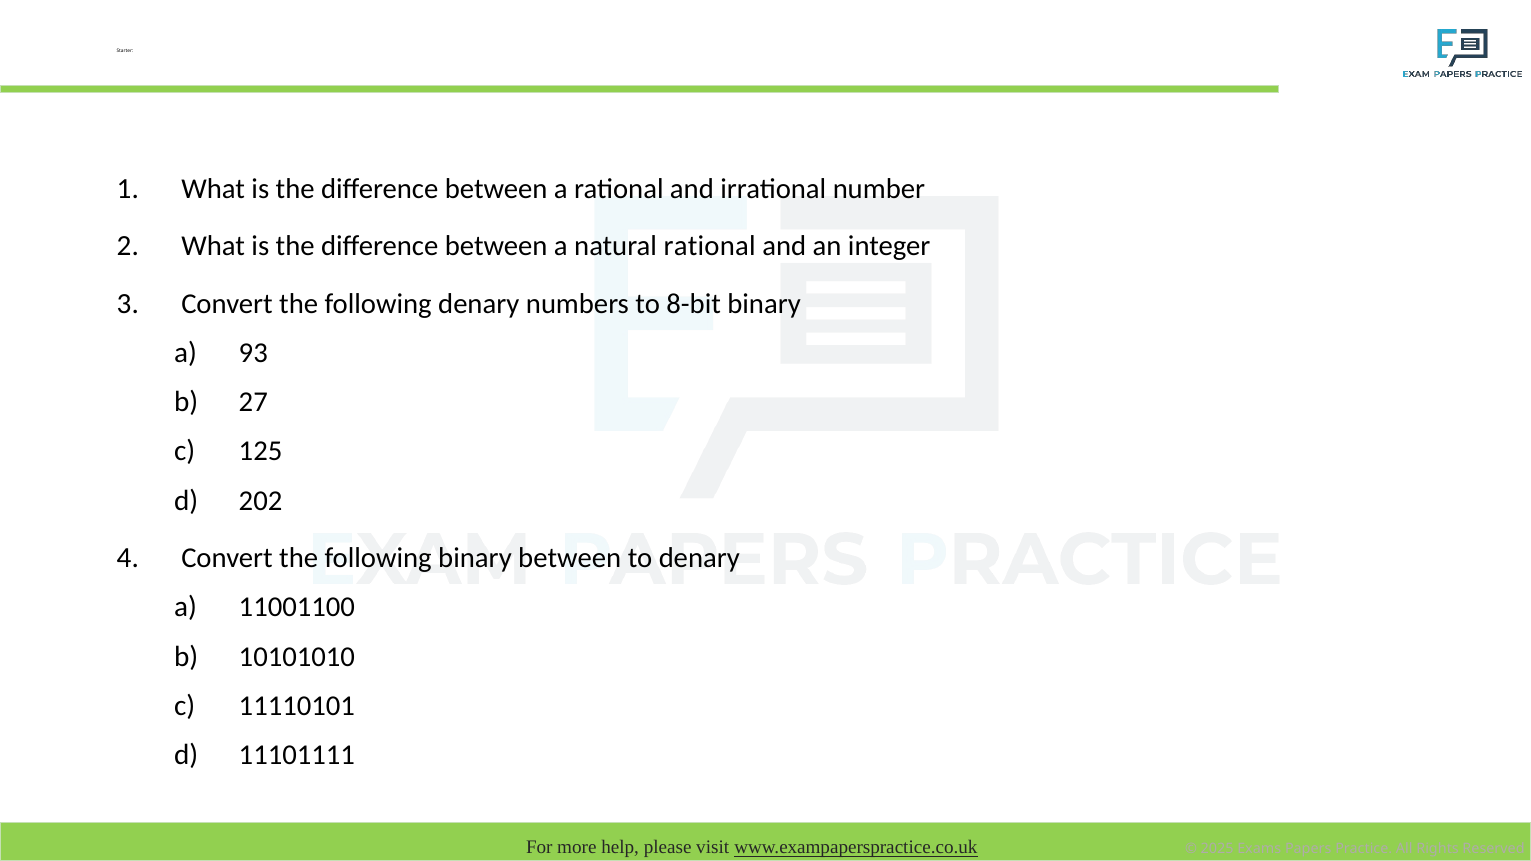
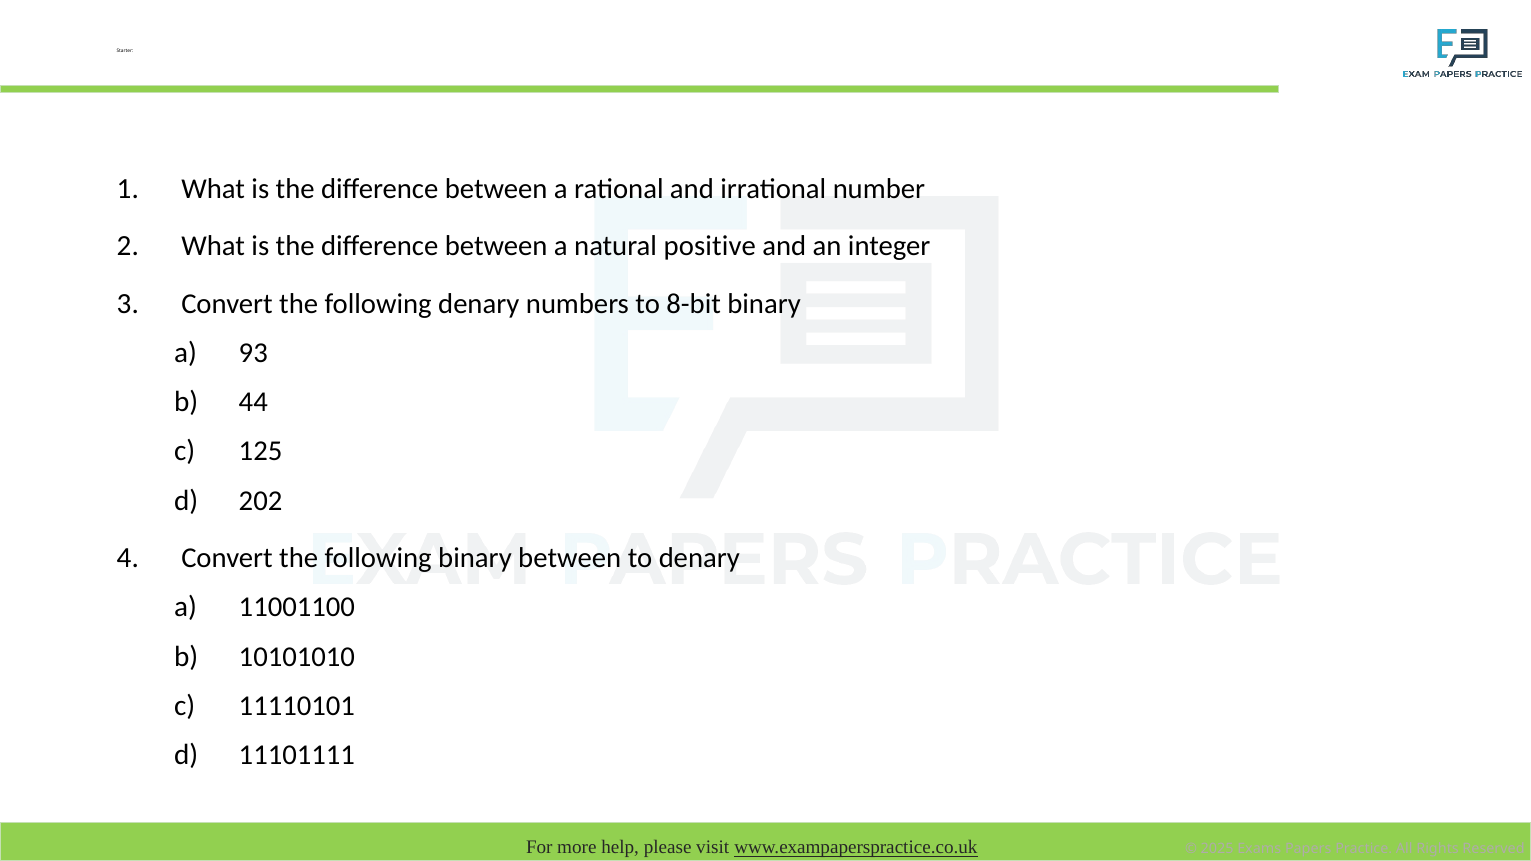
natural rational: rational -> positive (710, 246)
27: 27 -> 44 (253, 402)
